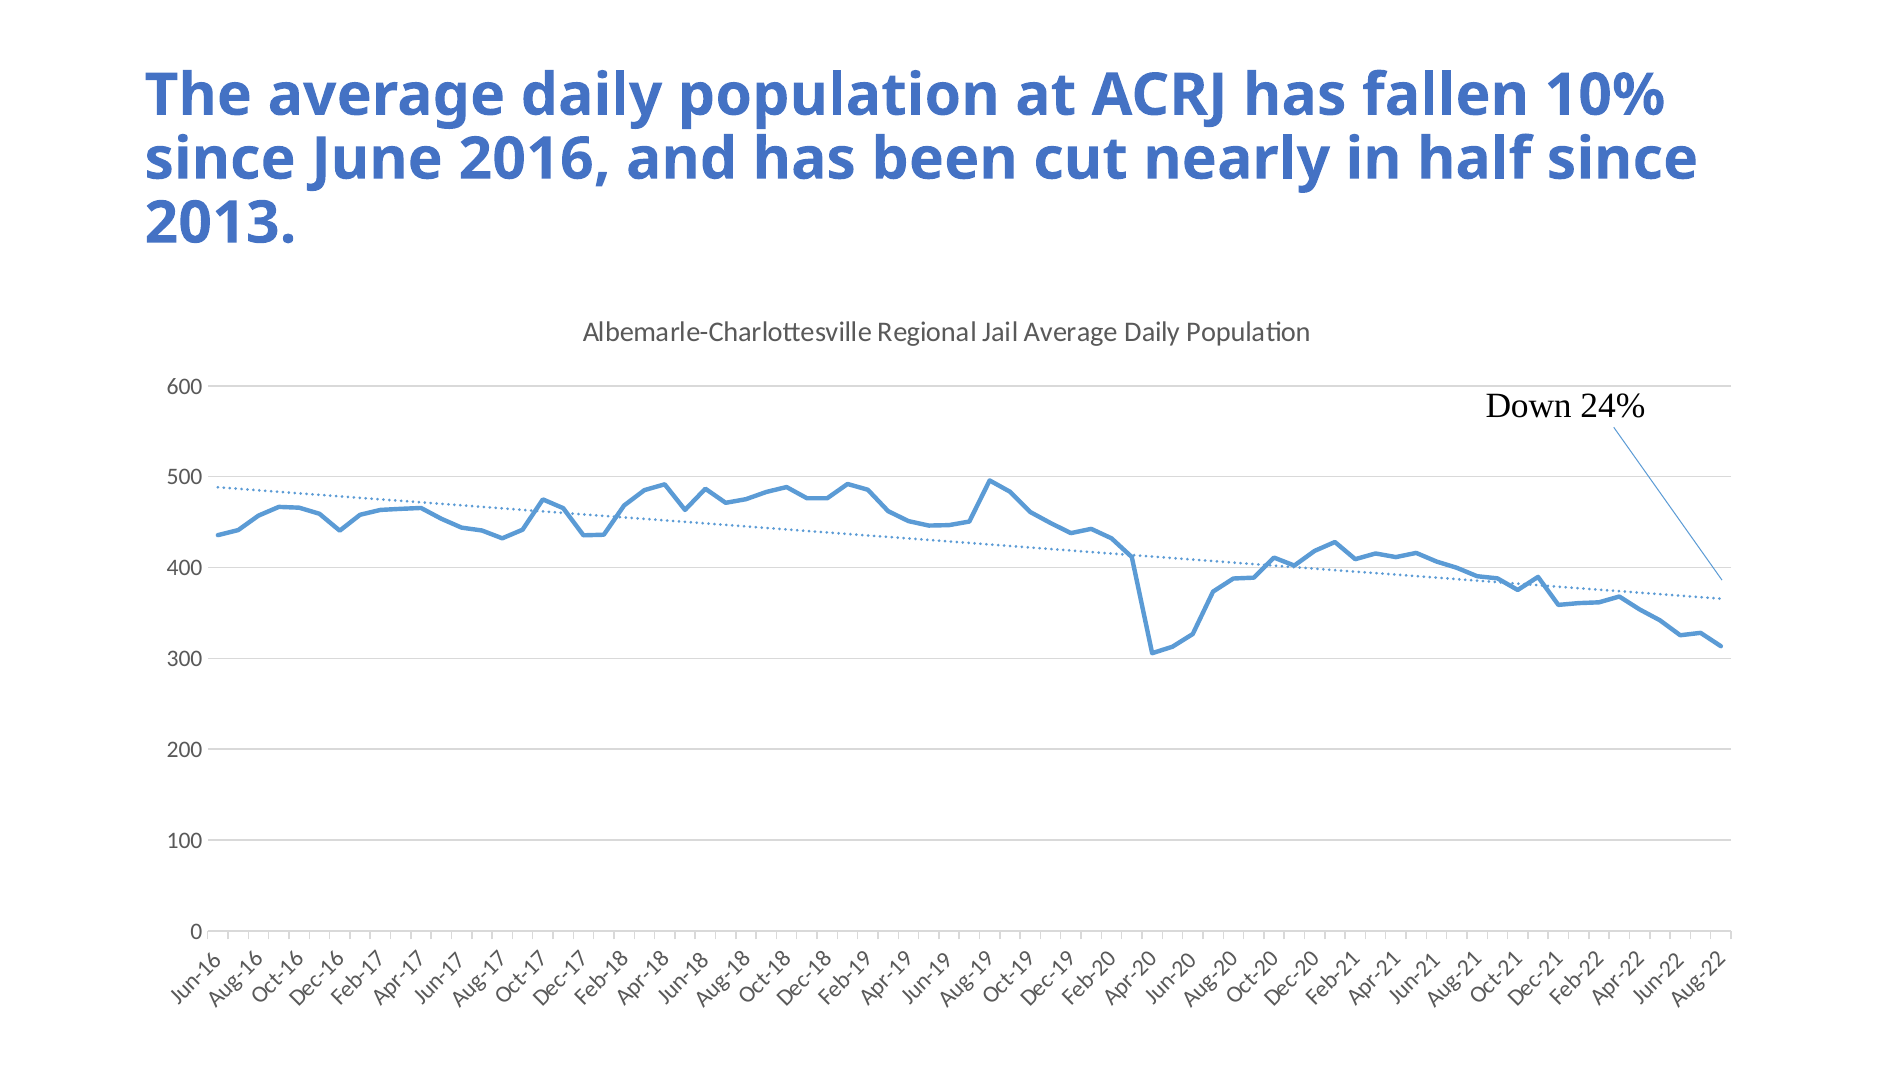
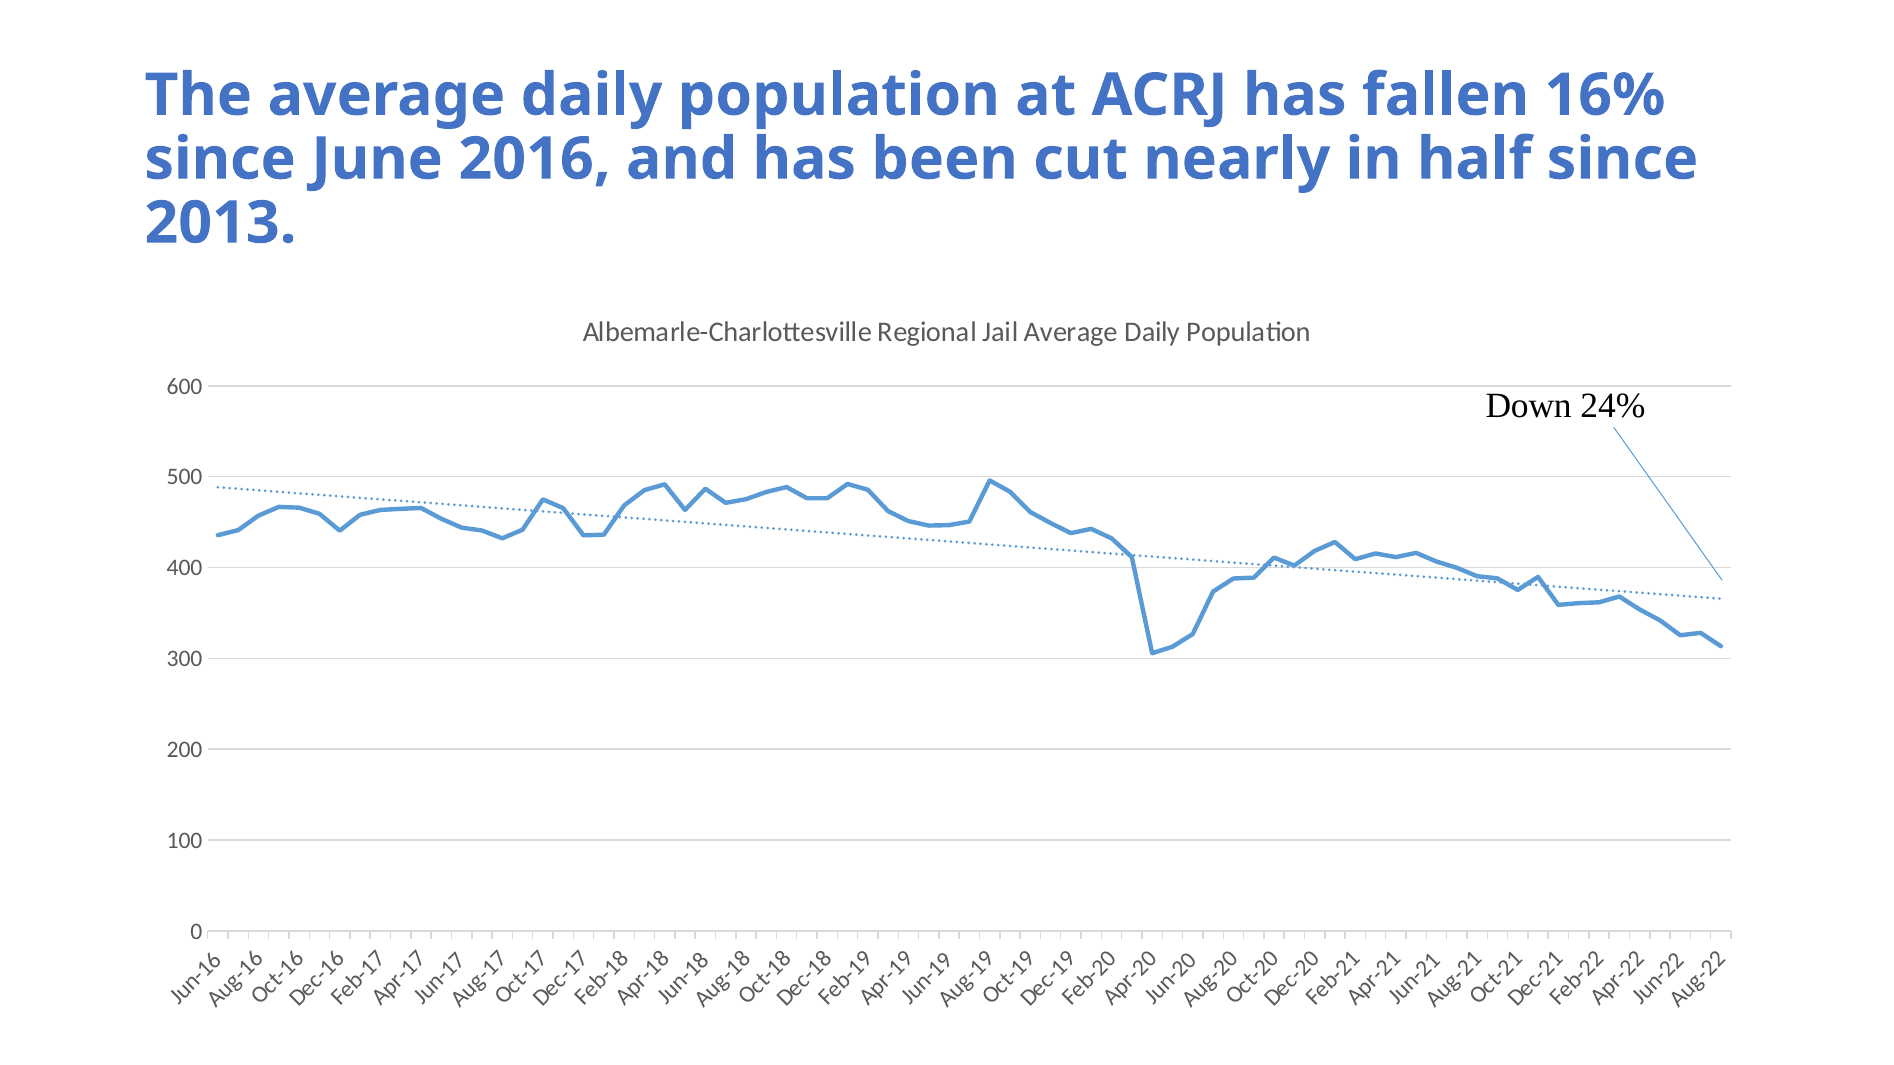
10%: 10% -> 16% (1605, 95)
